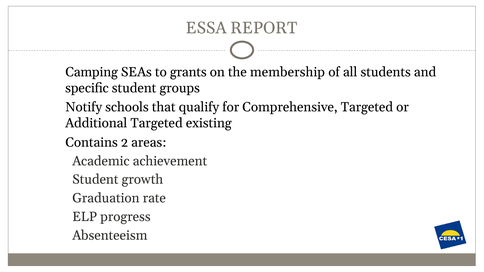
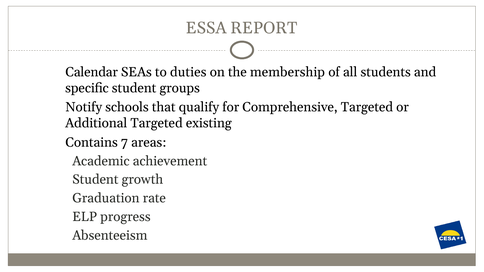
Camping: Camping -> Calendar (92, 72)
grants: grants -> duties (188, 72)
2: 2 -> 7 (124, 142)
